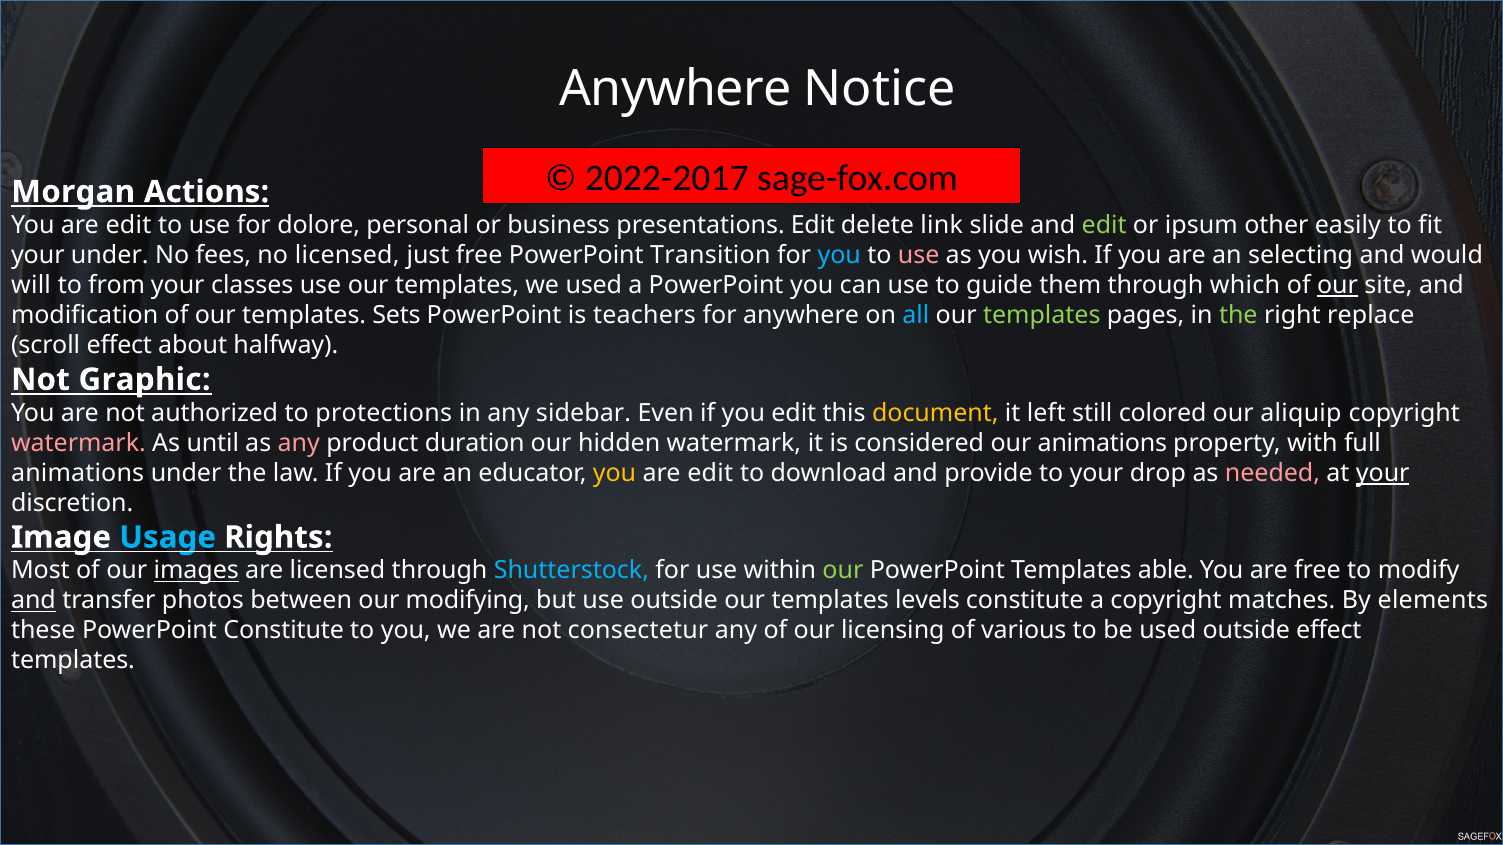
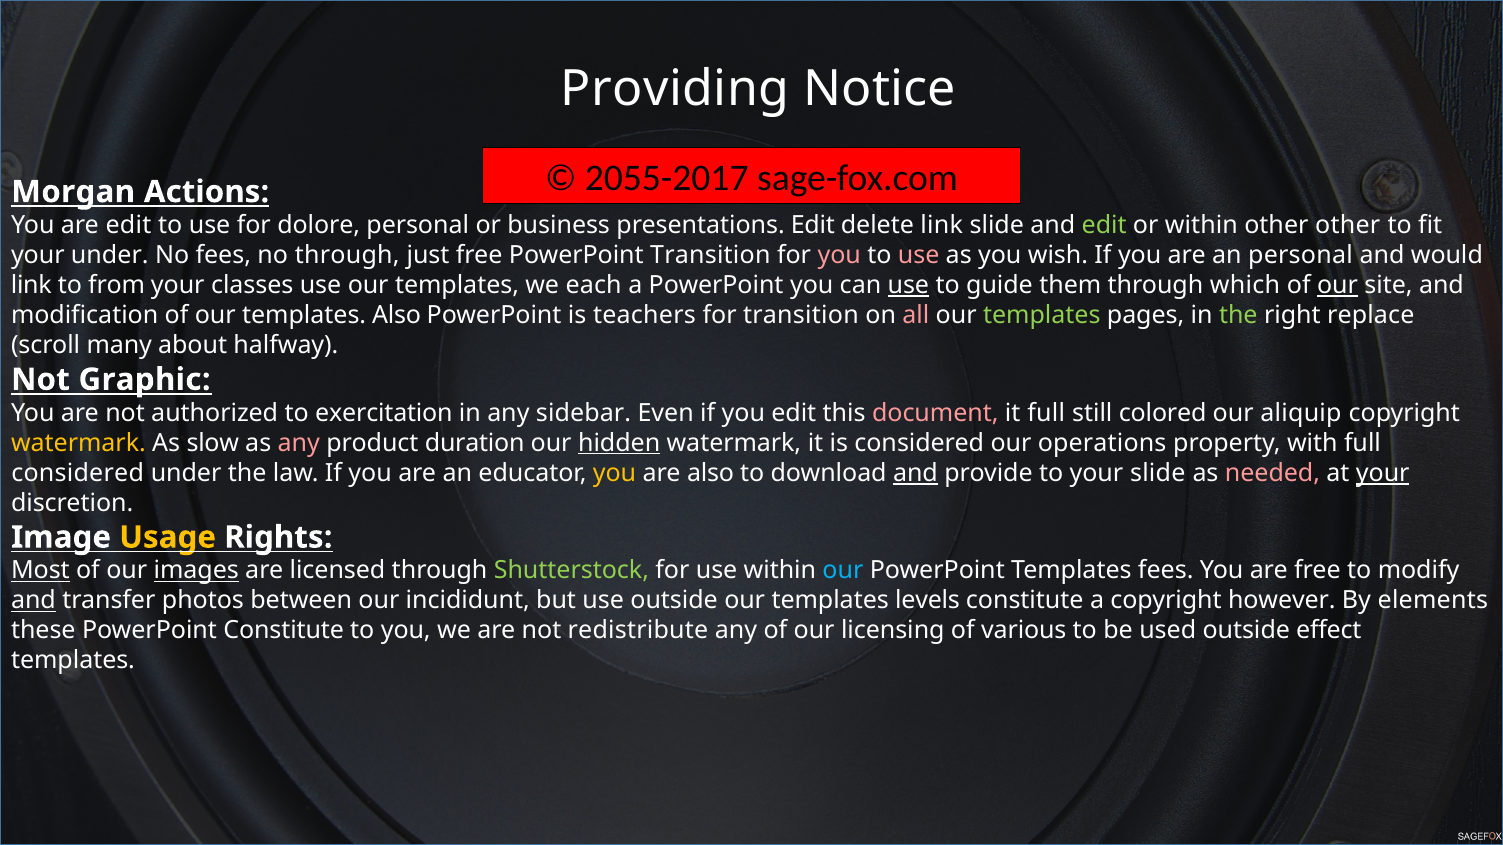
Anywhere: Anywhere -> Providing (675, 89)
2022-2017: 2022-2017 -> 2055-2017 (667, 178)
or ipsum: ipsum -> within (1201, 225)
other easily: easily -> other (1348, 225)
no licensed: licensed -> through (347, 255)
you colour: light blue -> pink (839, 255)
an selecting: selecting -> personal (1300, 255)
will: will -> link (31, 285)
we used: used -> each (594, 285)
use underline: none -> present (908, 285)
templates Sets: Sets -> Also (396, 315)
for anywhere: anywhere -> transition (801, 315)
all colour: light blue -> pink (916, 315)
scroll effect: effect -> many (119, 346)
protections: protections -> exercitation (384, 413)
document colour: yellow -> pink (935, 413)
it left: left -> full (1046, 413)
watermark colour: pink -> yellow (78, 443)
until: until -> slow (213, 443)
hidden underline: none -> present (619, 443)
our animations: animations -> operations (1102, 443)
animations: animations -> considered (78, 473)
edit: edit -> also (710, 473)
and underline: none -> present (915, 473)
your drop: drop -> slide (1158, 473)
Usage colour: light blue -> yellow (168, 538)
Most underline: none -> present (40, 571)
Shutterstock colour: light blue -> light green (571, 571)
our colour: light green -> light blue (843, 571)
Templates able: able -> fees (1166, 571)
modifying: modifying -> incididunt (468, 601)
matches: matches -> however (1282, 601)
consectetur: consectetur -> redistribute (638, 631)
